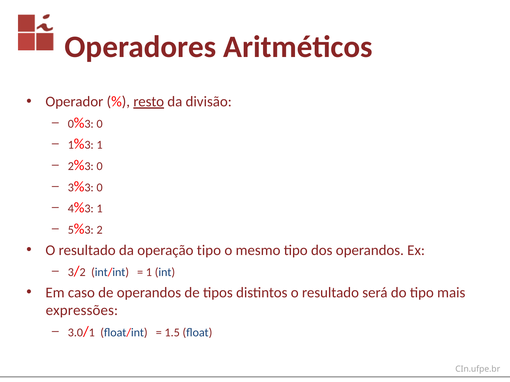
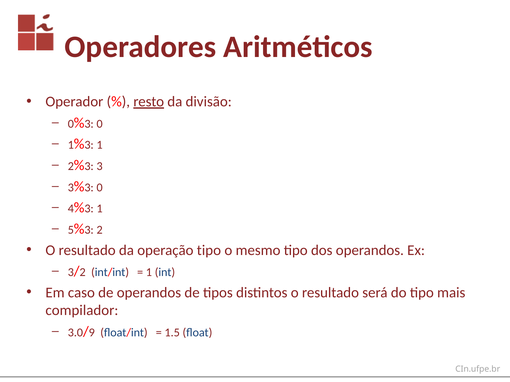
0: 0 -> 3 (100, 166)
expressões: expressões -> compilador (82, 311)
1: 1 -> 9 (92, 333)
